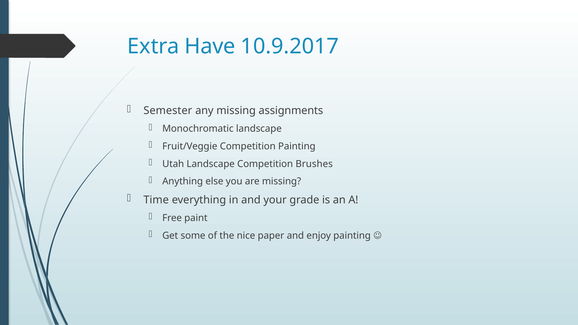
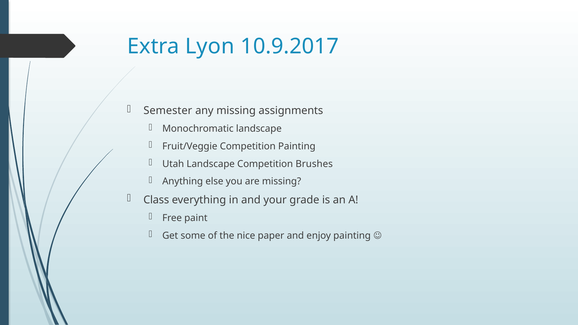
Have: Have -> Lyon (210, 46)
Time: Time -> Class (156, 200)
